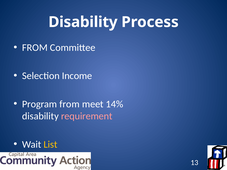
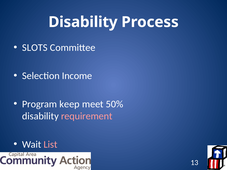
FROM: FROM -> SLOTS (35, 48)
Program from: from -> keep (69, 104)
14%: 14% -> 50% (115, 104)
List colour: yellow -> pink (50, 145)
